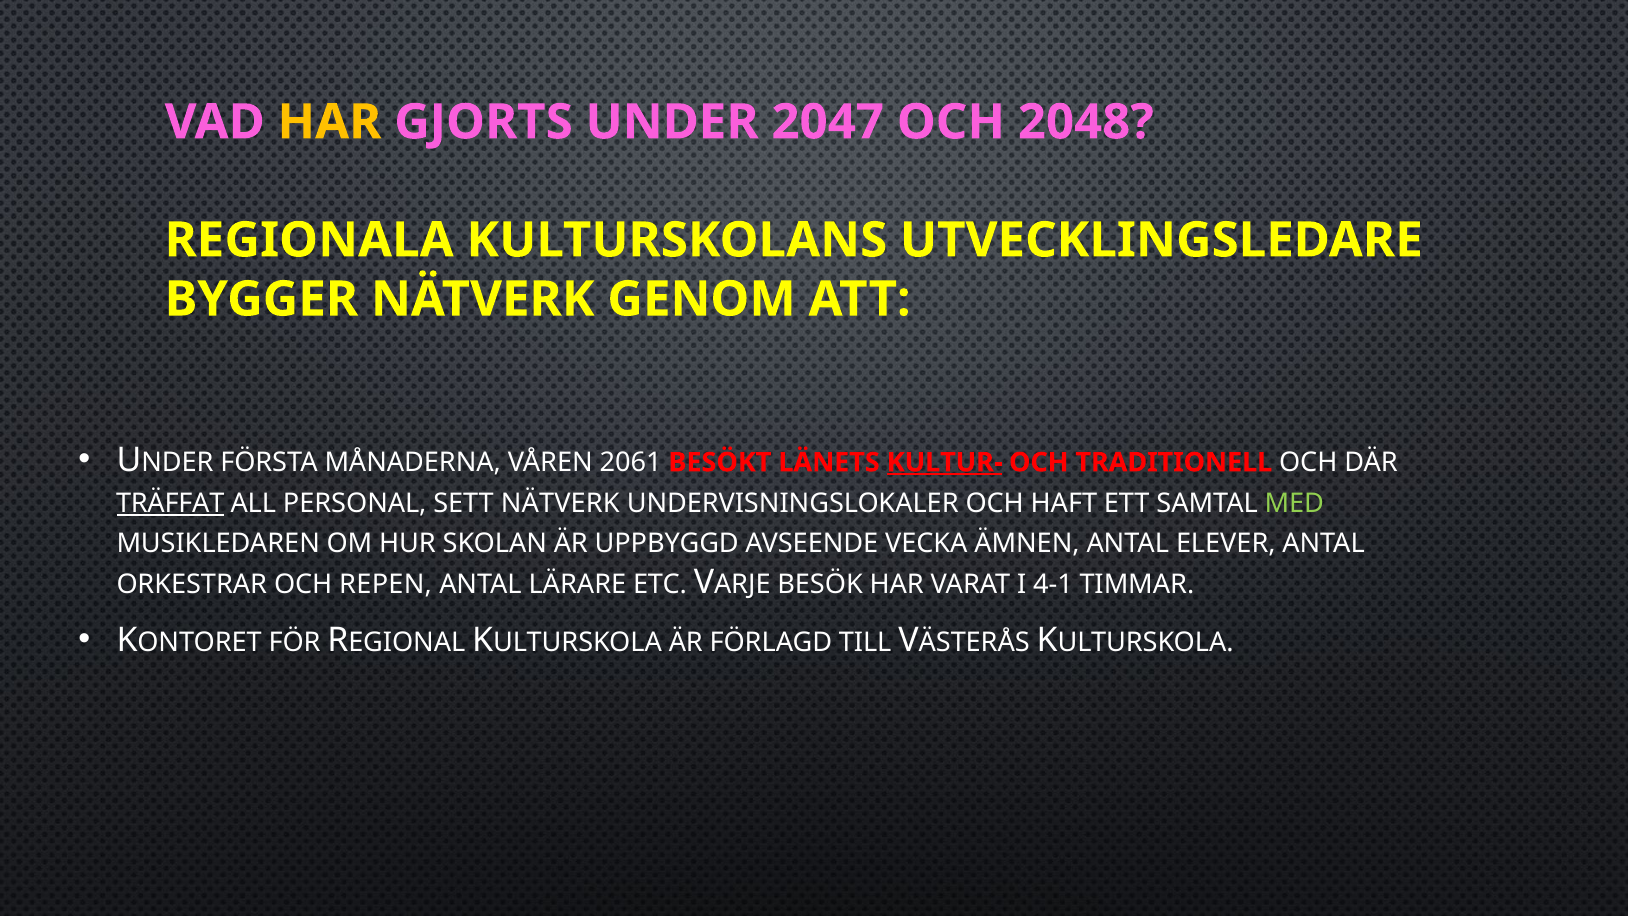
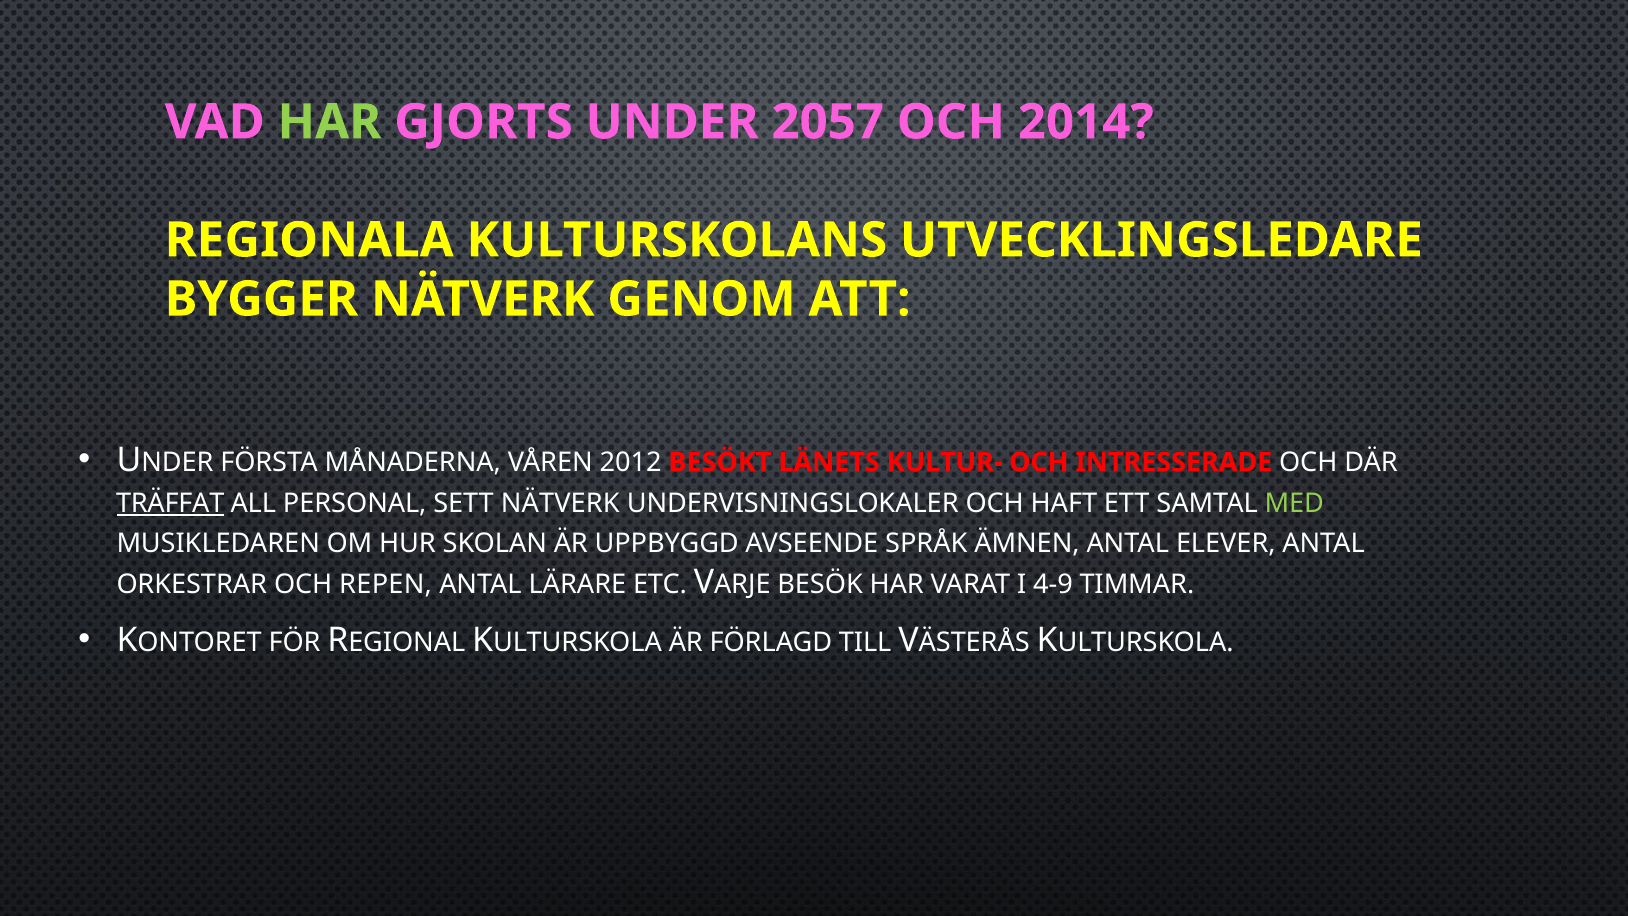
HAR colour: yellow -> light green (329, 122)
2047: 2047 -> 2057 (828, 122)
2048: 2048 -> 2014 (1086, 122)
2061: 2061 -> 2012 (631, 462)
KULTUR- underline: present -> none (945, 462)
TRADITIONELL: TRADITIONELL -> INTRESSERADE (1174, 462)
VECKA: VECKA -> SPRÅK (926, 544)
4-1: 4-1 -> 4-9 (1053, 585)
